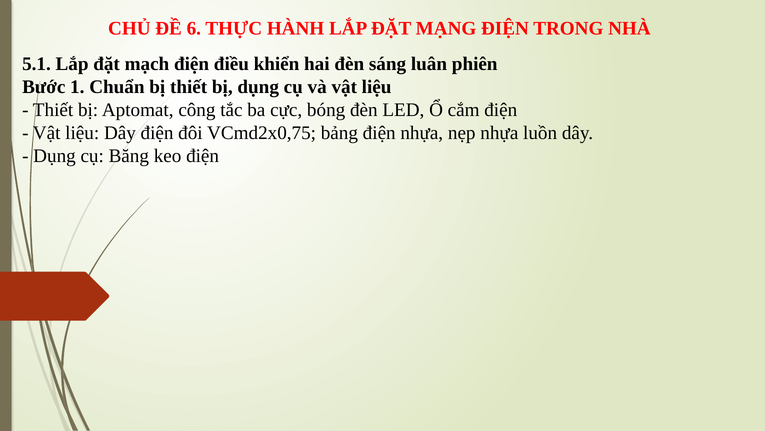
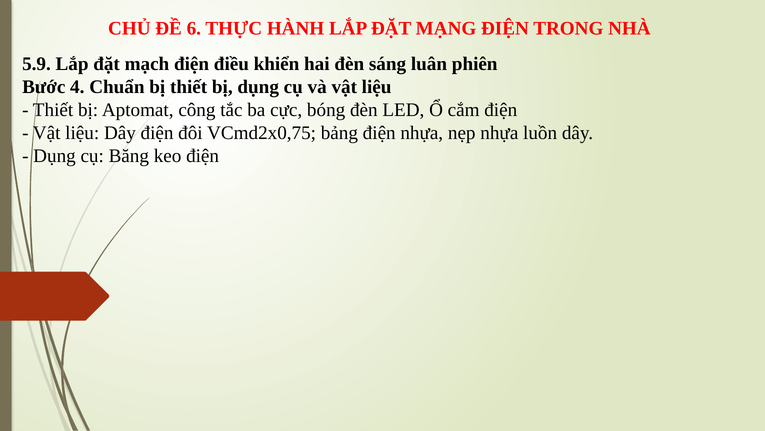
5.1: 5.1 -> 5.9 (36, 64)
1: 1 -> 4 (77, 87)
